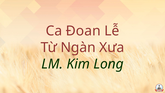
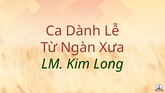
Đoan: Đoan -> Dành (83, 31)
